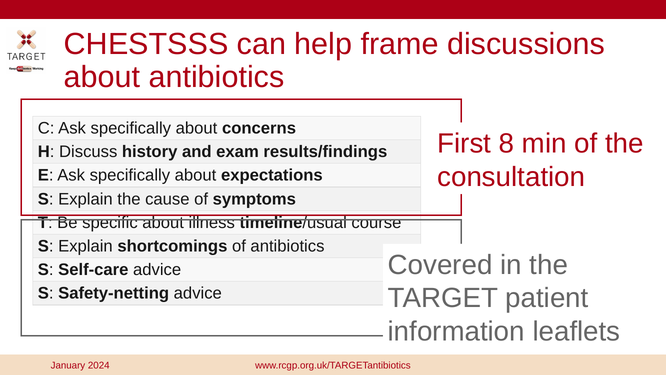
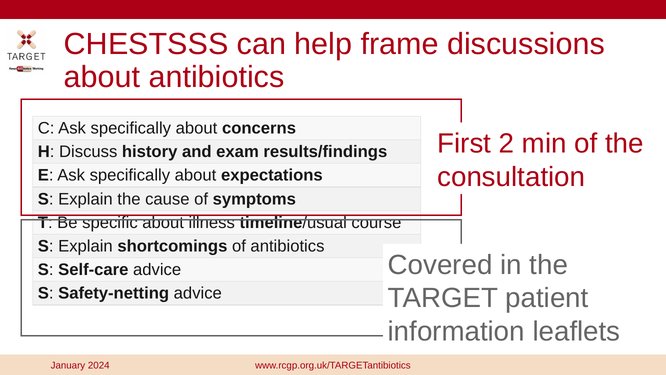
8: 8 -> 2 (507, 143)
